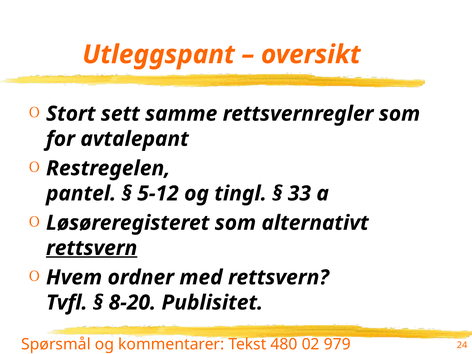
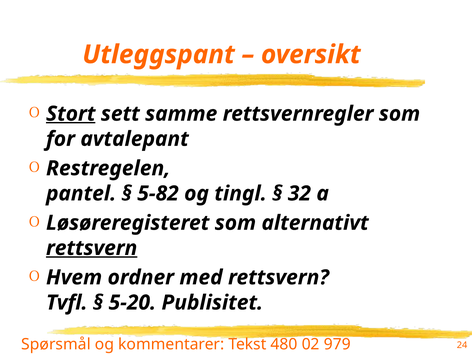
Stort underline: none -> present (71, 114)
5-12: 5-12 -> 5-82 (158, 194)
33: 33 -> 32 (299, 194)
8-20: 8-20 -> 5-20 (132, 303)
